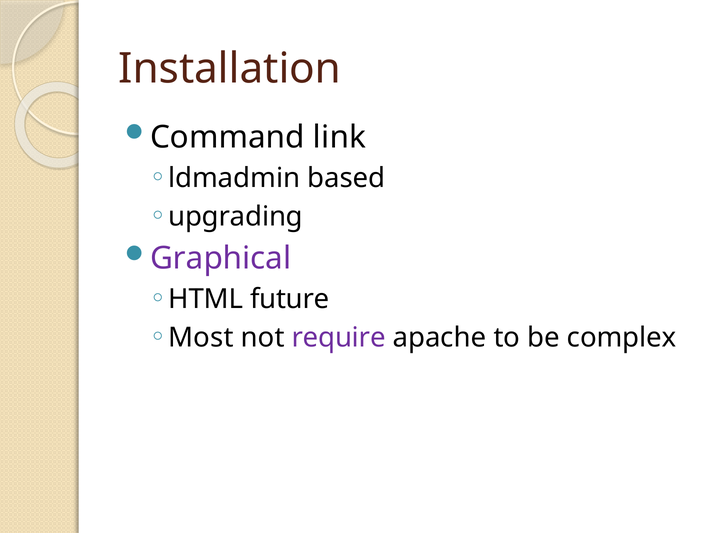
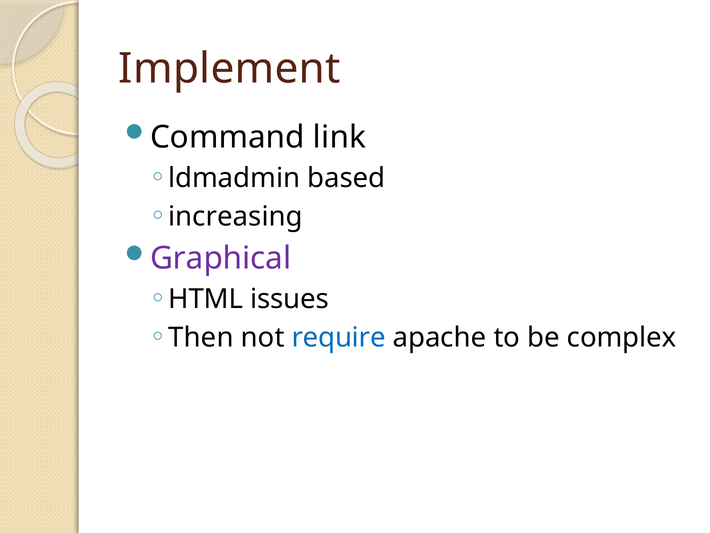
Installation: Installation -> Implement (230, 69)
upgrading: upgrading -> increasing (235, 216)
future: future -> issues (290, 299)
Most: Most -> Then (201, 337)
require colour: purple -> blue (339, 337)
